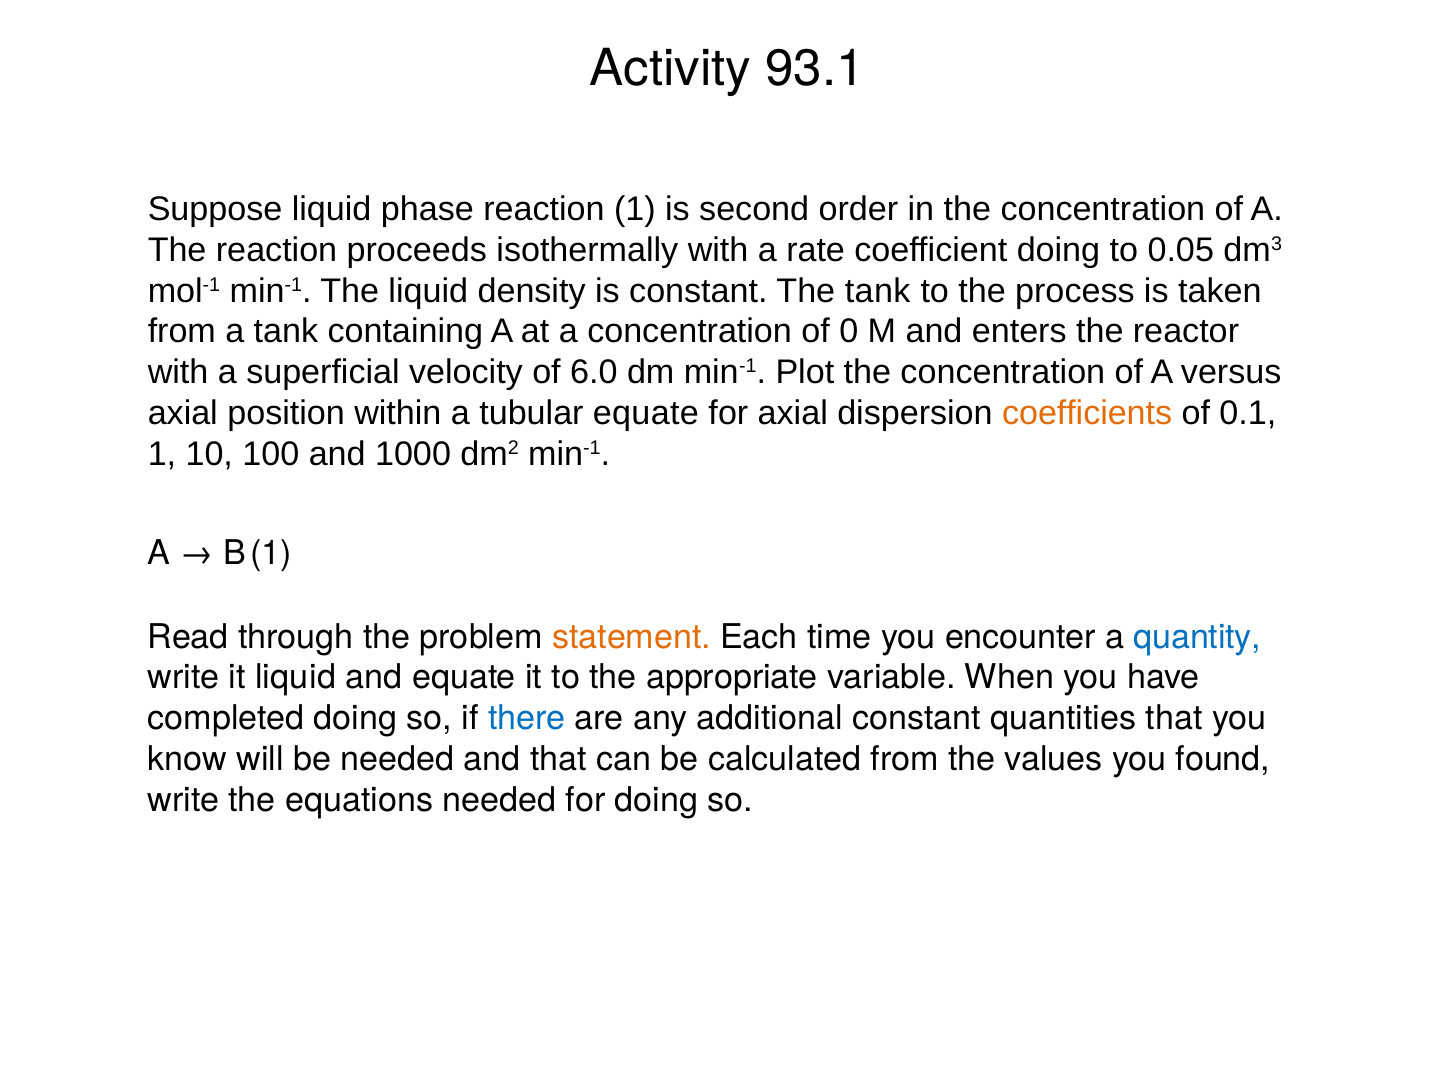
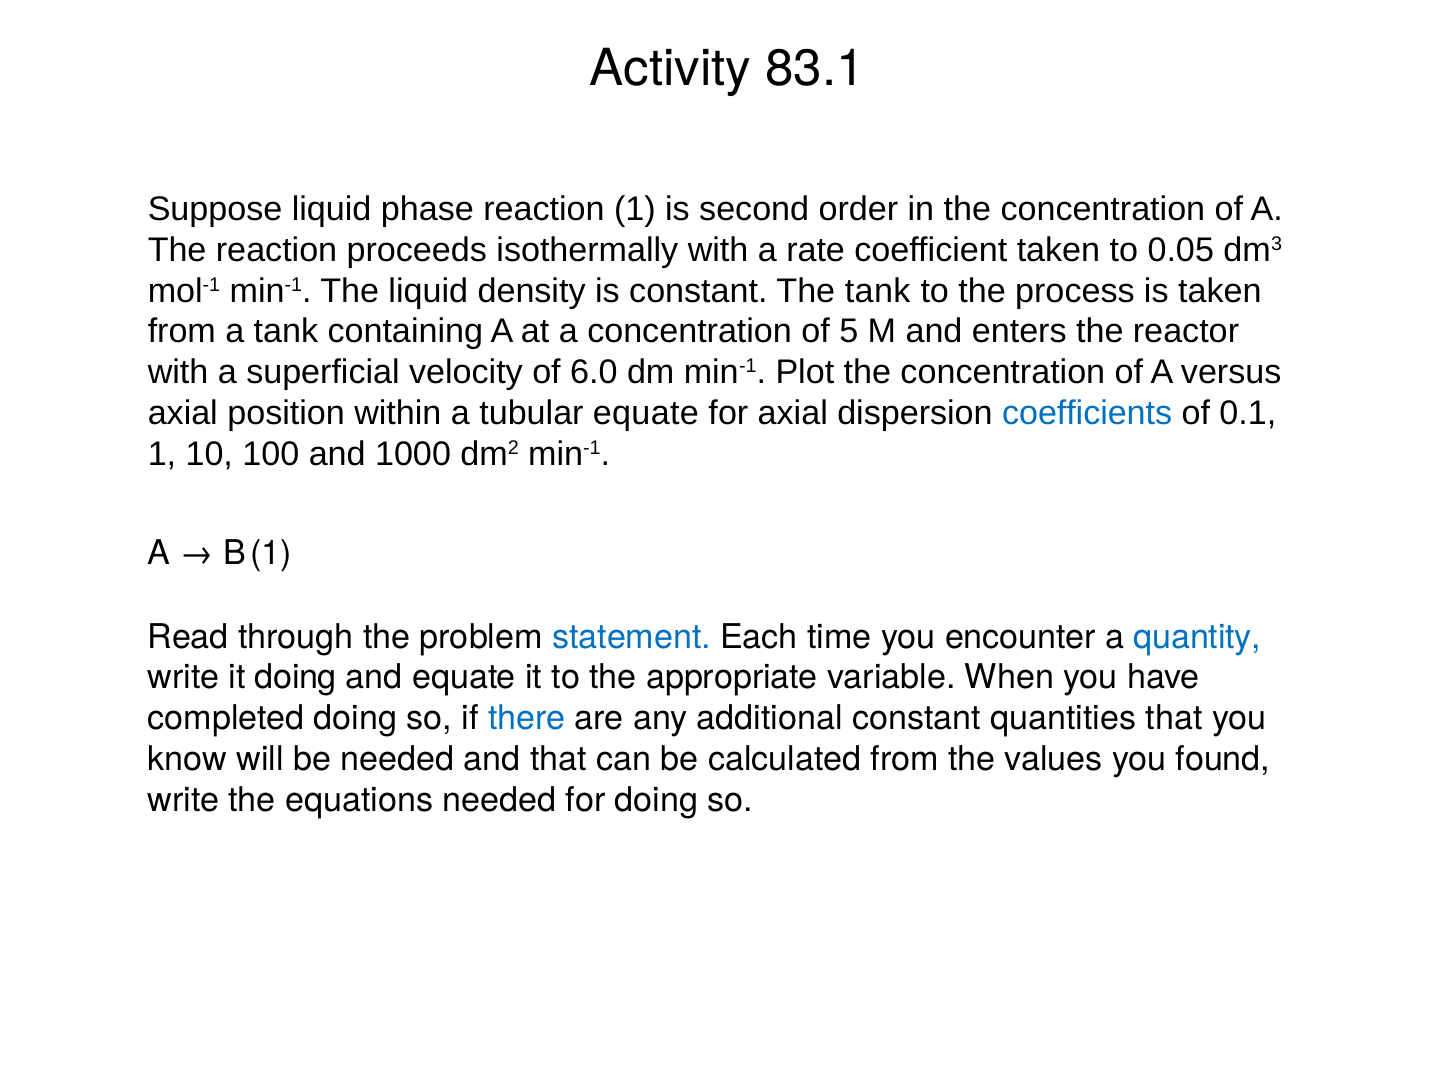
93.1: 93.1 -> 83.1 (815, 68)
coefficient doing: doing -> taken (1058, 250)
0: 0 -> 5 (849, 332)
coefficients colour: orange -> blue (1087, 414)
statement colour: orange -> blue (632, 637)
it liquid: liquid -> doing (296, 678)
